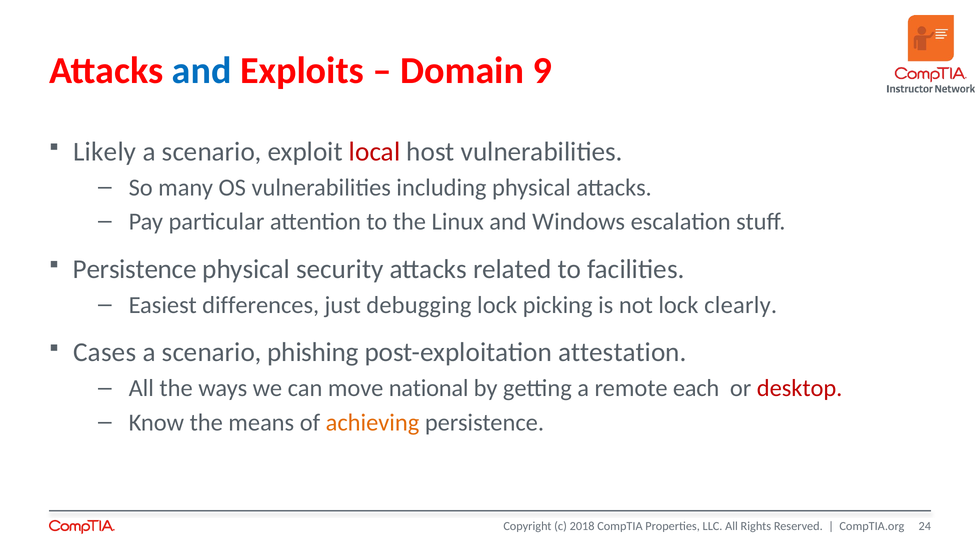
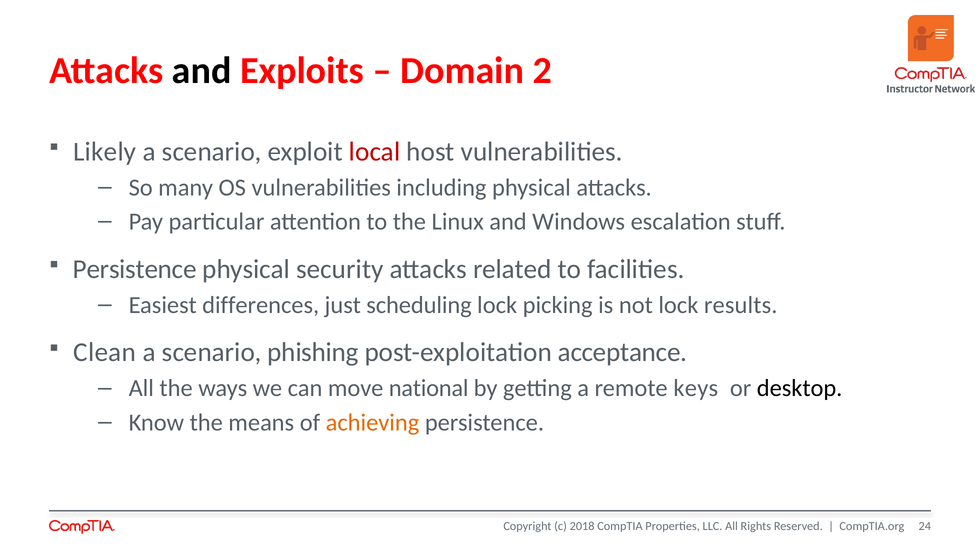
and colour: blue -> black (202, 71)
9: 9 -> 2 (542, 71)
debugging: debugging -> scheduling (419, 305)
clearly: clearly -> results (741, 305)
Cases: Cases -> Clean (105, 353)
attestation: attestation -> acceptance (622, 353)
each: each -> keys (696, 388)
desktop colour: red -> black (800, 388)
